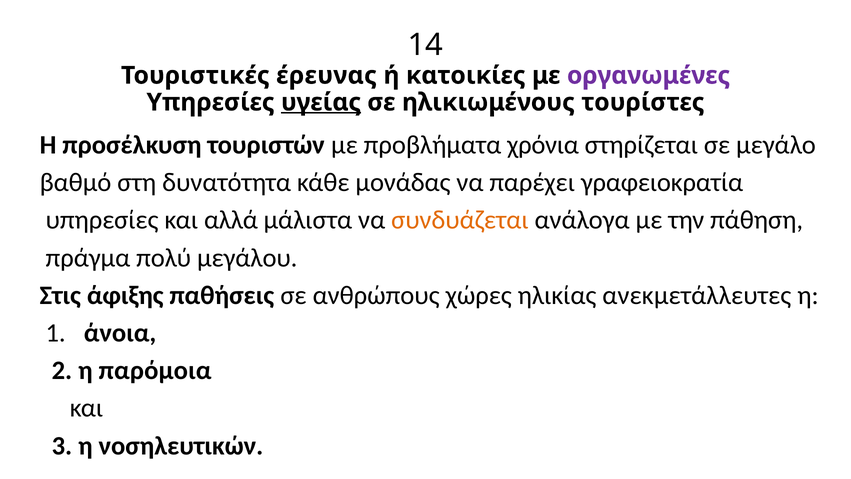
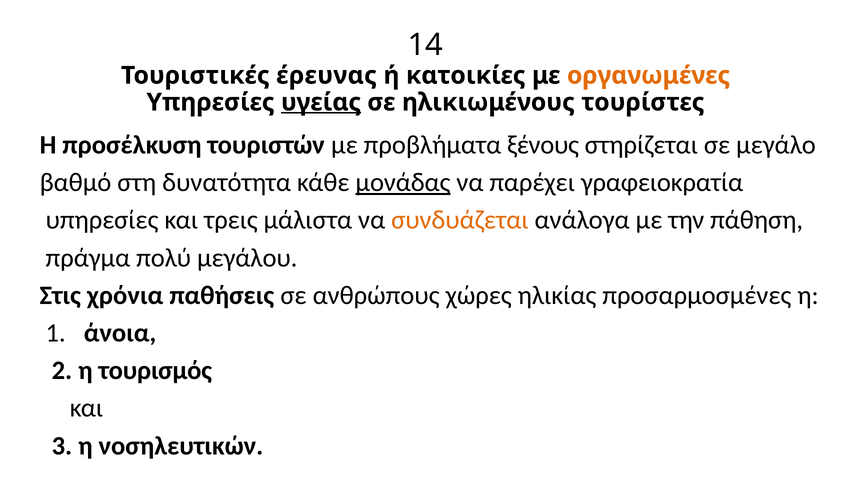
οργανωμένες colour: purple -> orange (649, 75)
χρόνια: χρόνια -> ξένους (543, 145)
μονάδας underline: none -> present (403, 182)
αλλά: αλλά -> τρεις (231, 220)
άφιξης: άφιξης -> χρόνια (125, 295)
ανεκμετάλλευτες: ανεκμετάλλευτες -> προσαρμοσμένες (697, 295)
παρόμοια: παρόμοια -> τουρισμός (155, 370)
